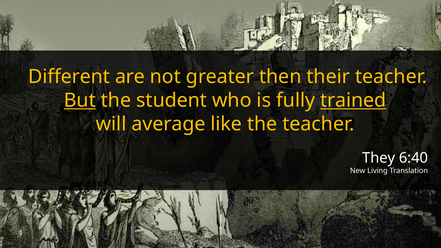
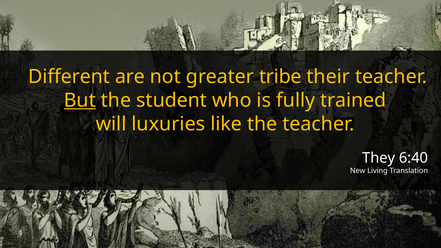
then: then -> tribe (280, 77)
trained underline: present -> none (353, 100)
average: average -> luxuries (168, 124)
